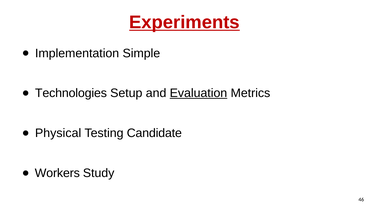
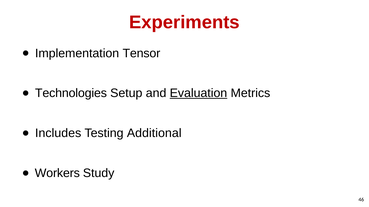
Experiments underline: present -> none (184, 22)
Simple: Simple -> Tensor (141, 53)
Physical: Physical -> Includes (58, 134)
Candidate: Candidate -> Additional (154, 134)
